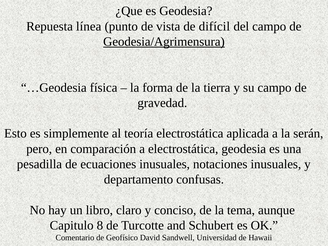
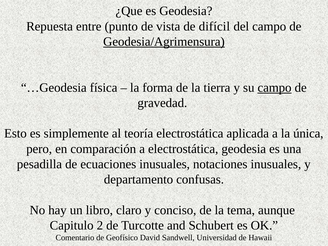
línea: línea -> entre (89, 26)
campo underline: none -> present (275, 88)
serán: serán -> única (308, 134)
8: 8 -> 2 (100, 225)
